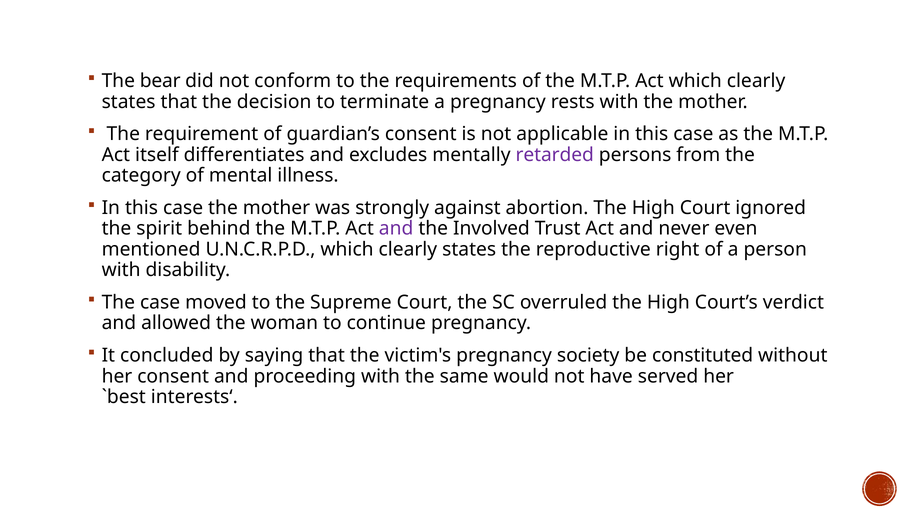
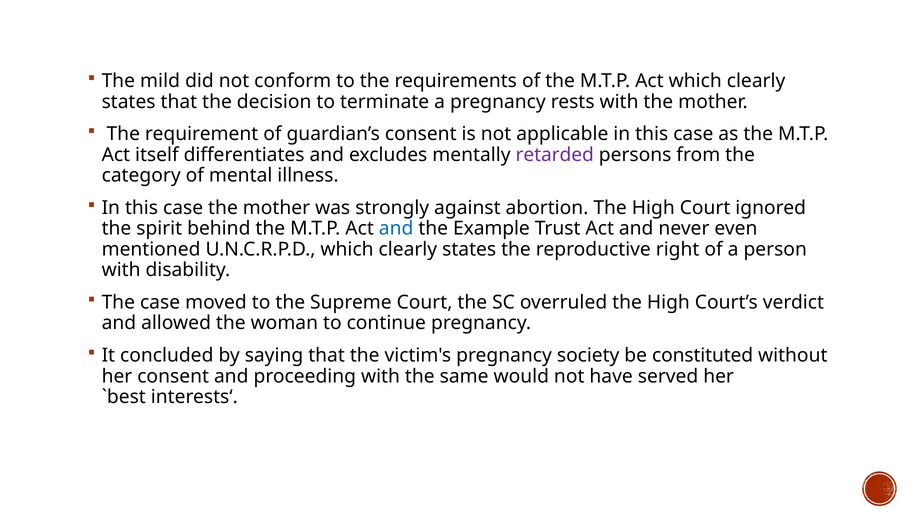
bear: bear -> mild (160, 81)
and colour: purple -> blue (396, 228)
Involved: Involved -> Example (491, 228)
